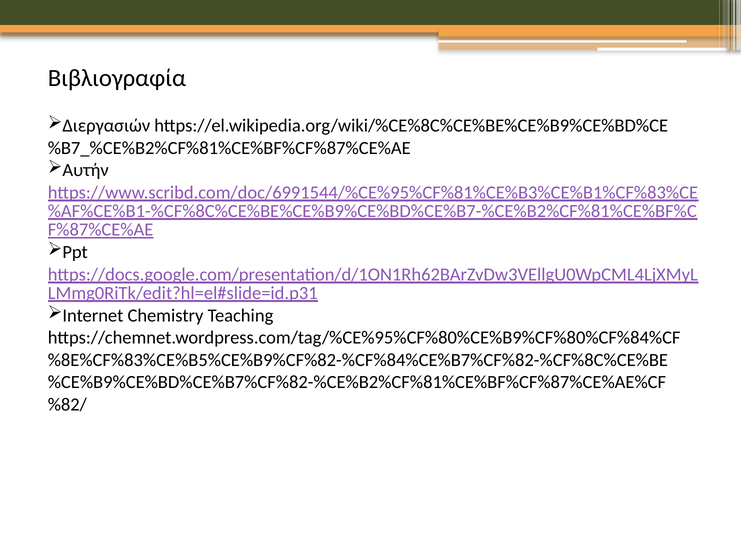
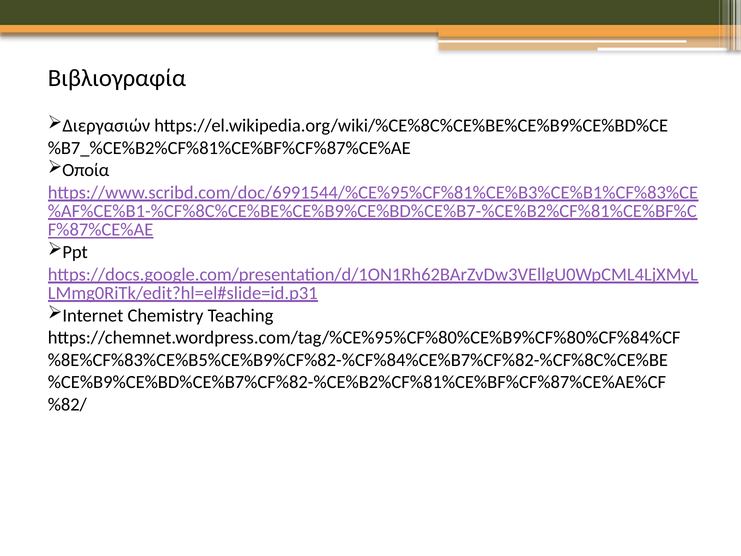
Αυτήν: Αυτήν -> Οποία (86, 170)
